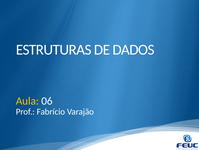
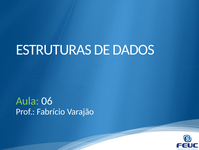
Aula colour: yellow -> light green (27, 100)
